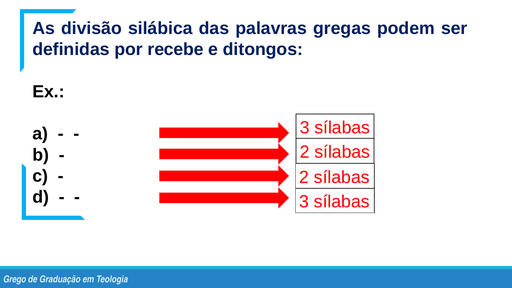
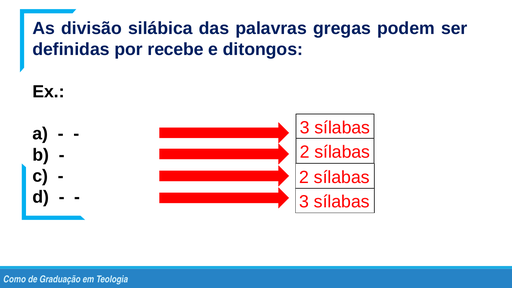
Grego: Grego -> Como (14, 279)
